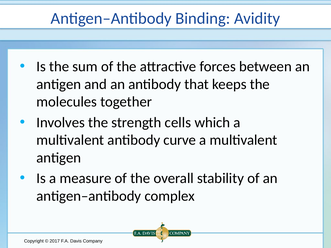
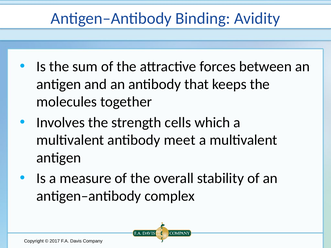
curve: curve -> meet (180, 140)
